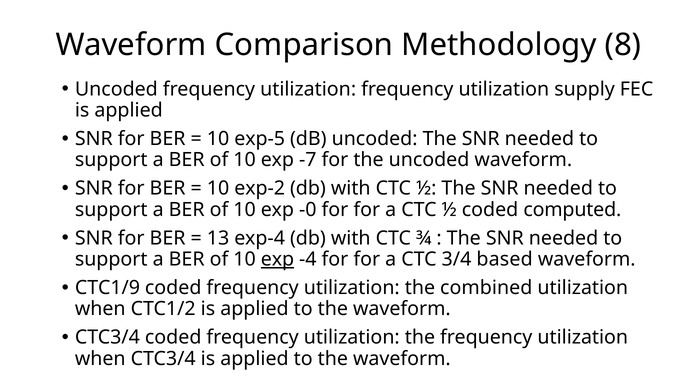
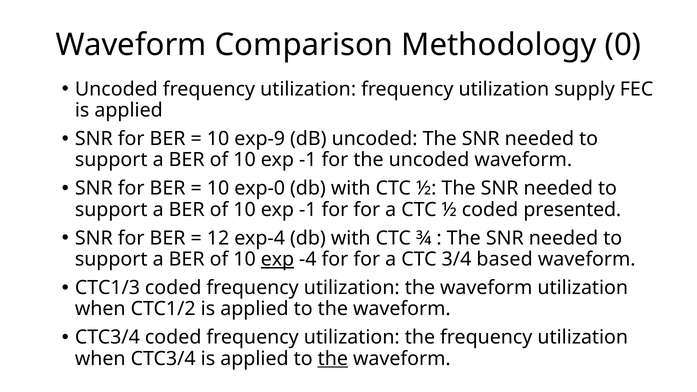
8: 8 -> 0 (623, 45)
exp-5: exp-5 -> exp-9 (260, 139)
-7: -7 -> -1 (308, 160)
exp-2: exp-2 -> exp-0 (260, 188)
-0: -0 -> -1 (308, 210)
computed: computed -> presented (572, 210)
13: 13 -> 12 (218, 238)
CTC1/9: CTC1/9 -> CTC1/3 (107, 288)
utilization the combined: combined -> waveform (486, 288)
the underline: none -> present (333, 359)
